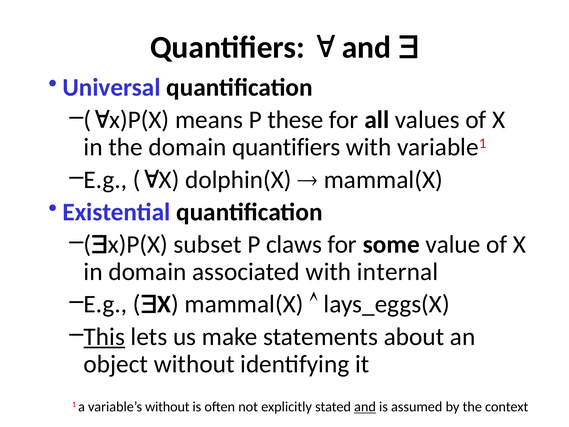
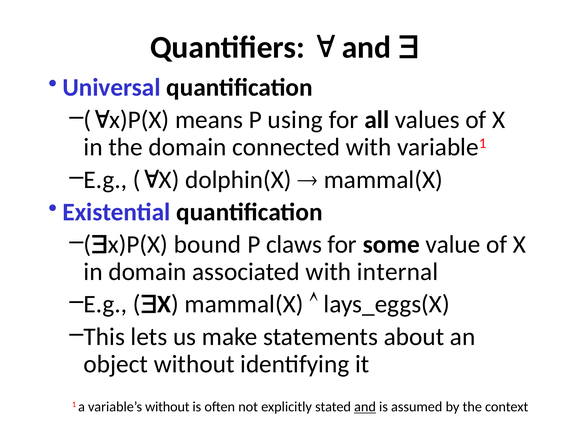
these: these -> using (295, 120)
domain quantifiers: quantifiers -> connected (286, 147)
subset: subset -> bound (207, 244)
This underline: present -> none (104, 337)
